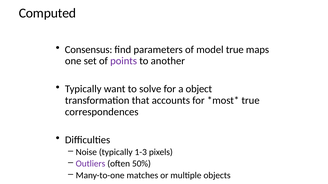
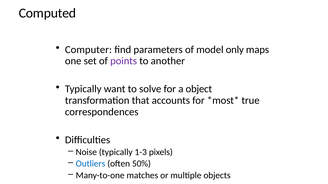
Consensus: Consensus -> Computer (88, 50)
model true: true -> only (235, 50)
Outliers colour: purple -> blue (91, 164)
